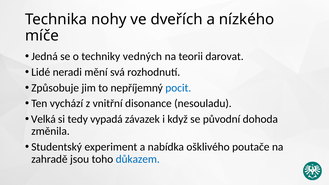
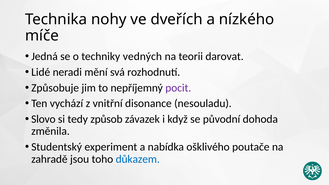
pocit colour: blue -> purple (178, 88)
Velká: Velká -> Slovo (43, 119)
vypadá: vypadá -> způsob (106, 119)
